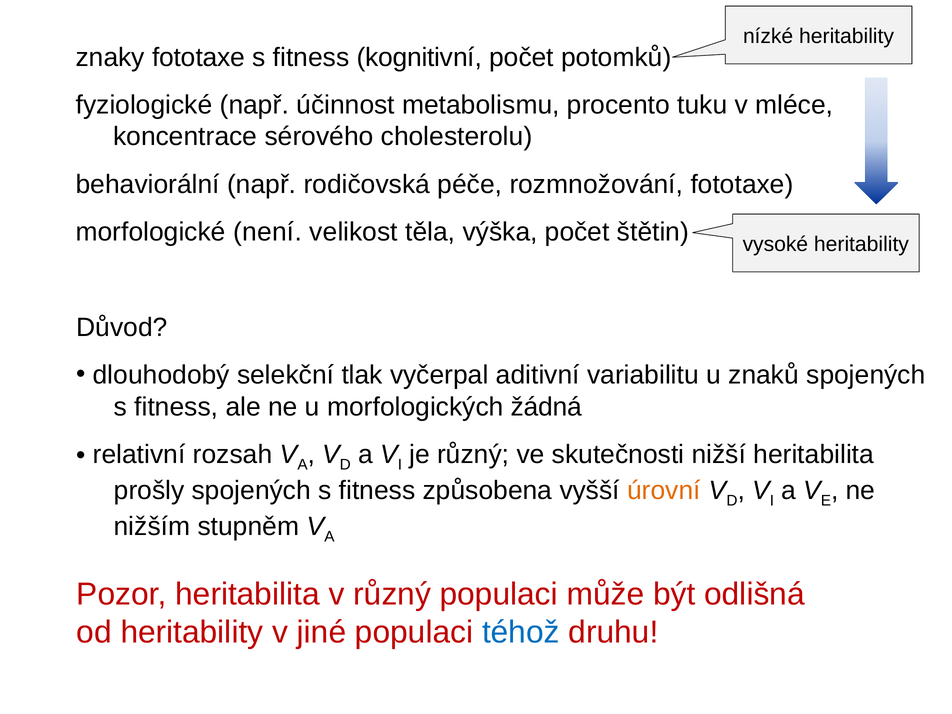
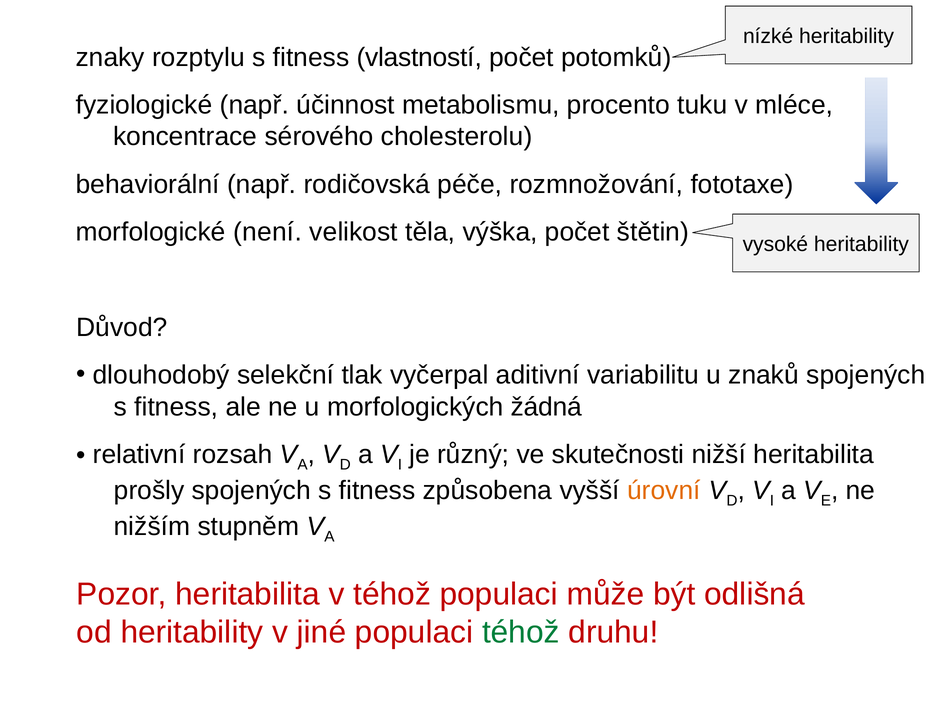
znaky fototaxe: fototaxe -> rozptylu (198, 57)
kognitivní: kognitivní -> vlastností (419, 57)
v různý: různý -> téhož (392, 594)
téhož colour: blue -> green (521, 632)
